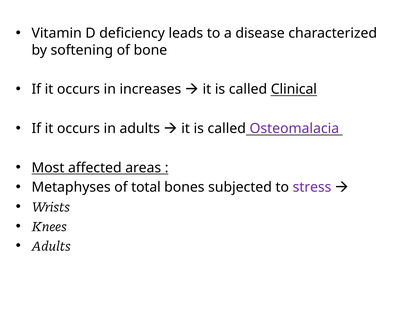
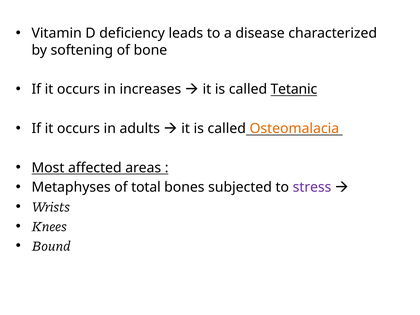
Clinical: Clinical -> Tetanic (294, 89)
Osteomalacia colour: purple -> orange (294, 129)
Adults: Adults -> Bound (51, 246)
